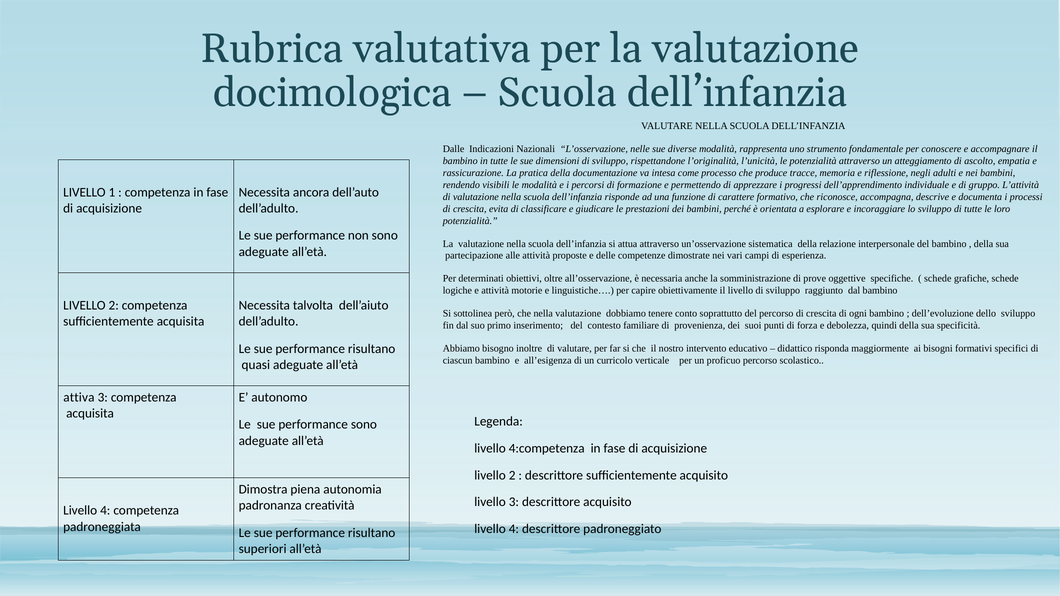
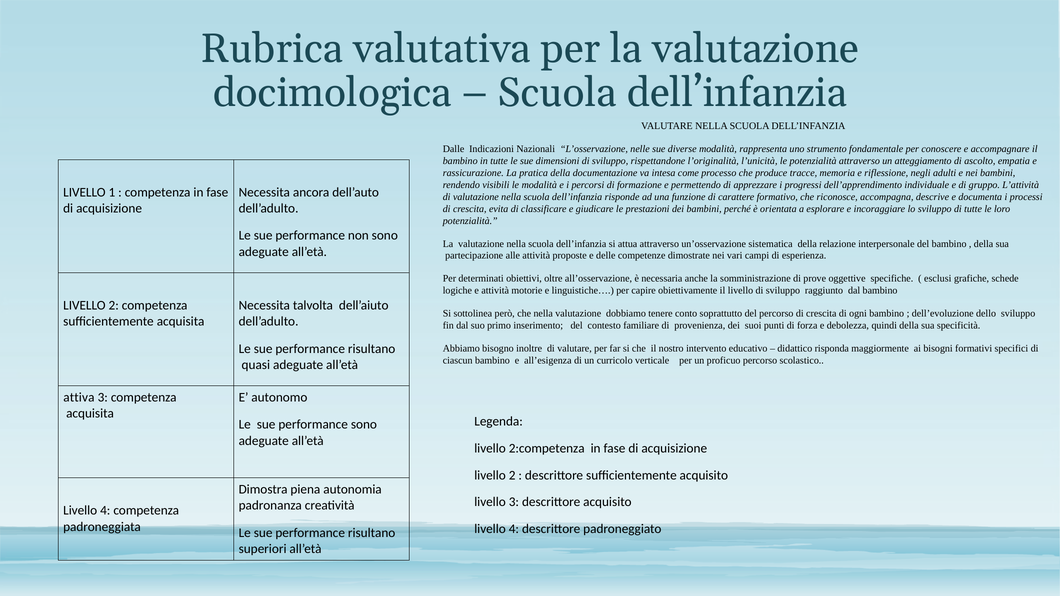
schede: schede -> esclusi (938, 279)
4:competenza: 4:competenza -> 2:competenza (547, 448)
